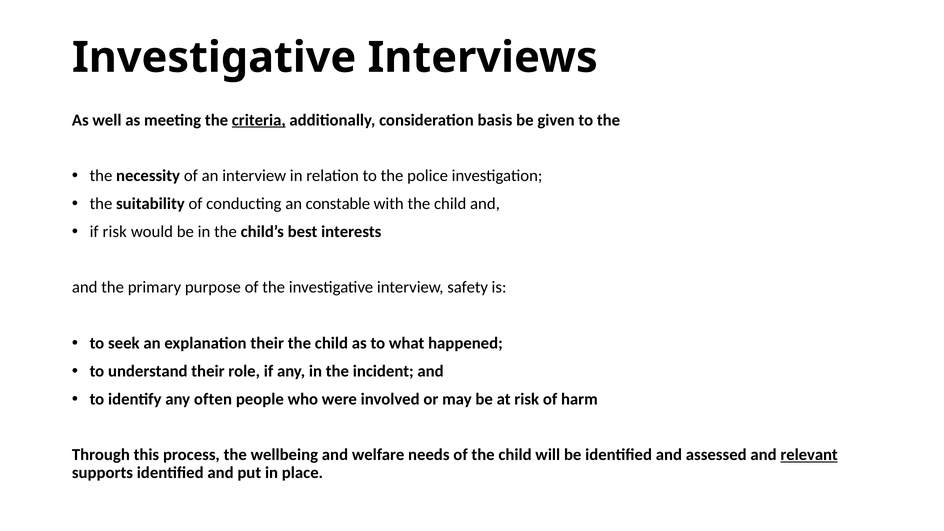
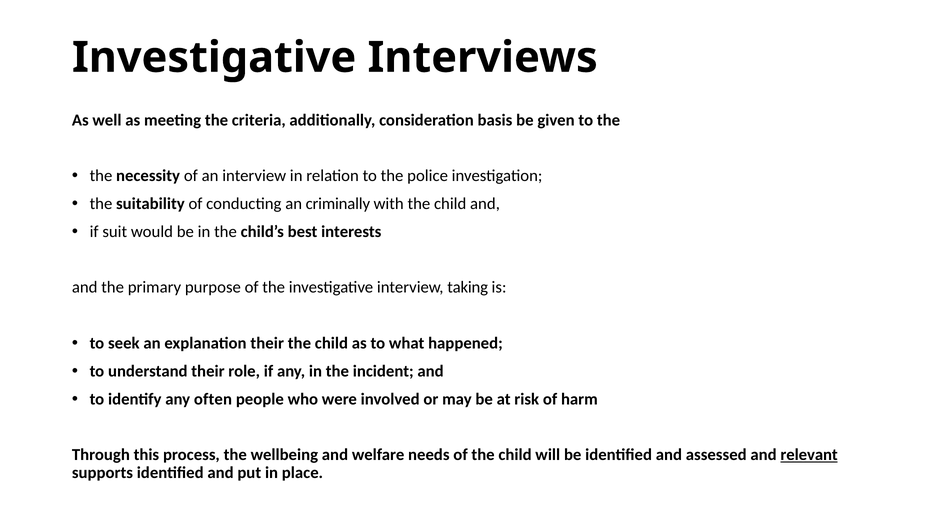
criteria underline: present -> none (259, 120)
constable: constable -> criminally (338, 204)
if risk: risk -> suit (115, 232)
safety: safety -> taking (468, 287)
